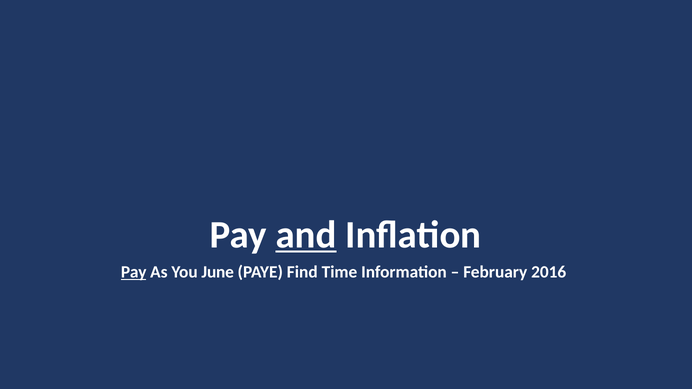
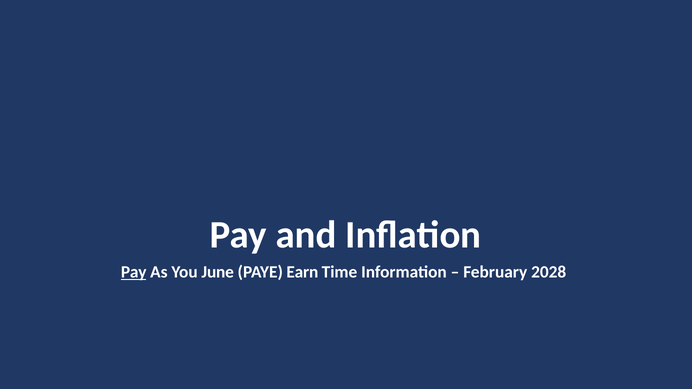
and underline: present -> none (306, 235)
Find: Find -> Earn (302, 272)
2016: 2016 -> 2028 (549, 272)
